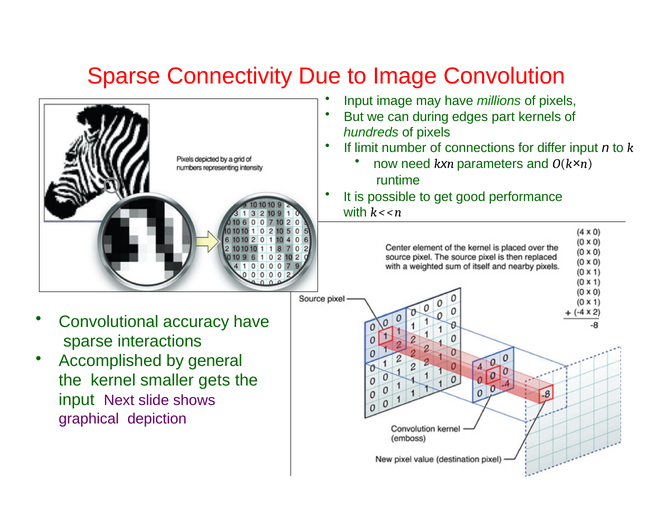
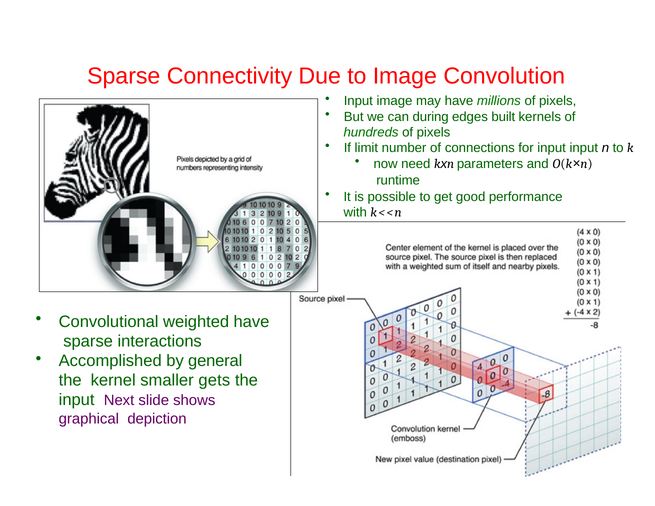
part: part -> built (503, 117)
for differ: differ -> input (552, 148)
accuracy: accuracy -> weighted (196, 322)
